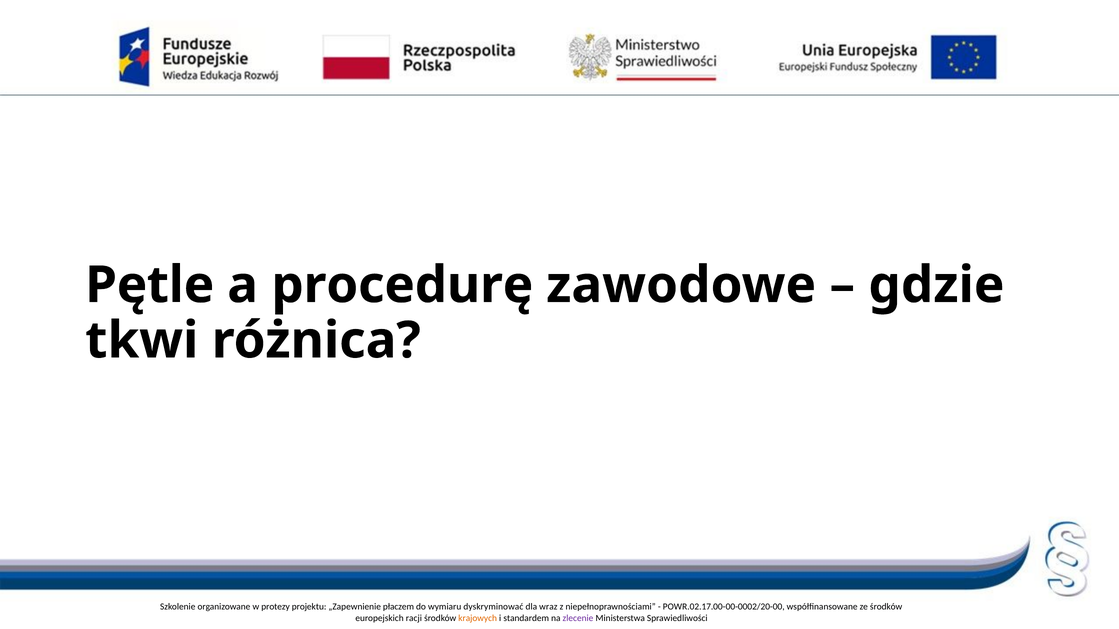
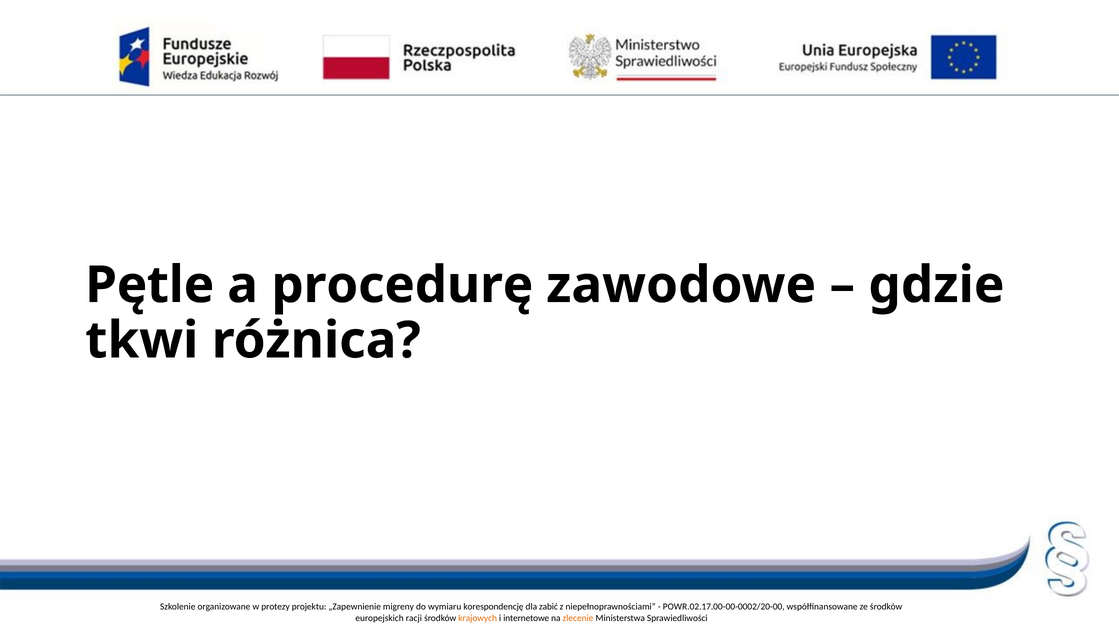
płaczem: płaczem -> migreny (398, 607)
dyskryminować: dyskryminować -> korespondencję (493, 607)
wraz: wraz -> zabić (548, 607)
standardem: standardem -> internetowe (526, 618)
zlecenie colour: purple -> orange (578, 618)
